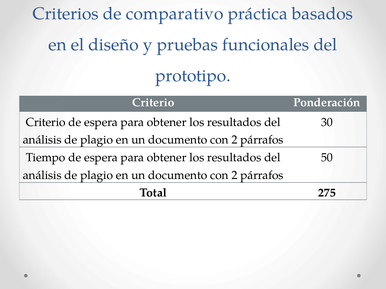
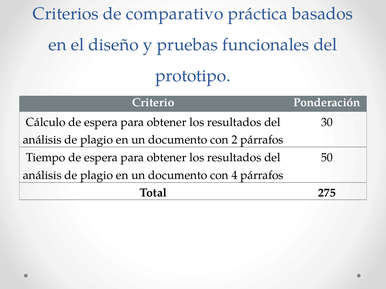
Criterio: Criterio -> Cálculo (46, 122)
2: 2 -> 4 (234, 176)
